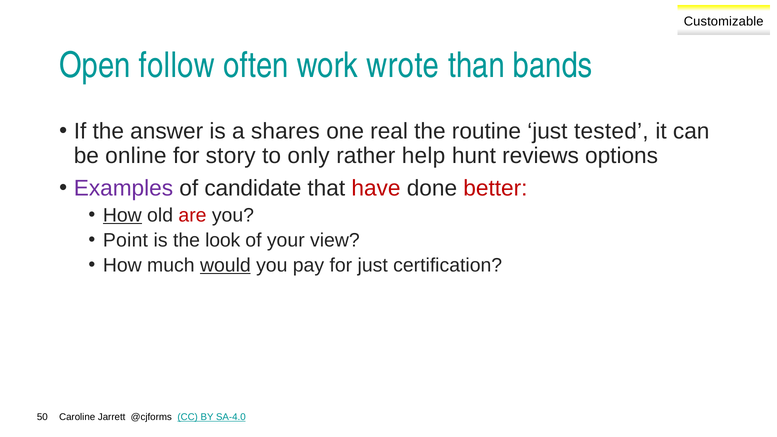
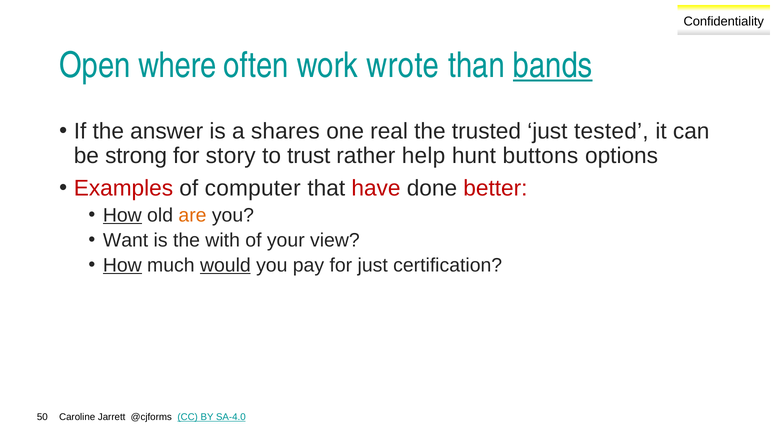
Customizable: Customizable -> Confidentiality (724, 21)
follow: follow -> where (177, 65)
bands underline: none -> present (553, 65)
routine: routine -> trusted (486, 131)
online: online -> strong (136, 156)
only: only -> trust (309, 156)
reviews: reviews -> buttons (540, 156)
Examples colour: purple -> red (123, 188)
candidate: candidate -> computer (253, 188)
are colour: red -> orange (192, 215)
Point: Point -> Want (126, 240)
look: look -> with (223, 240)
How underline: none -> present (122, 265)
